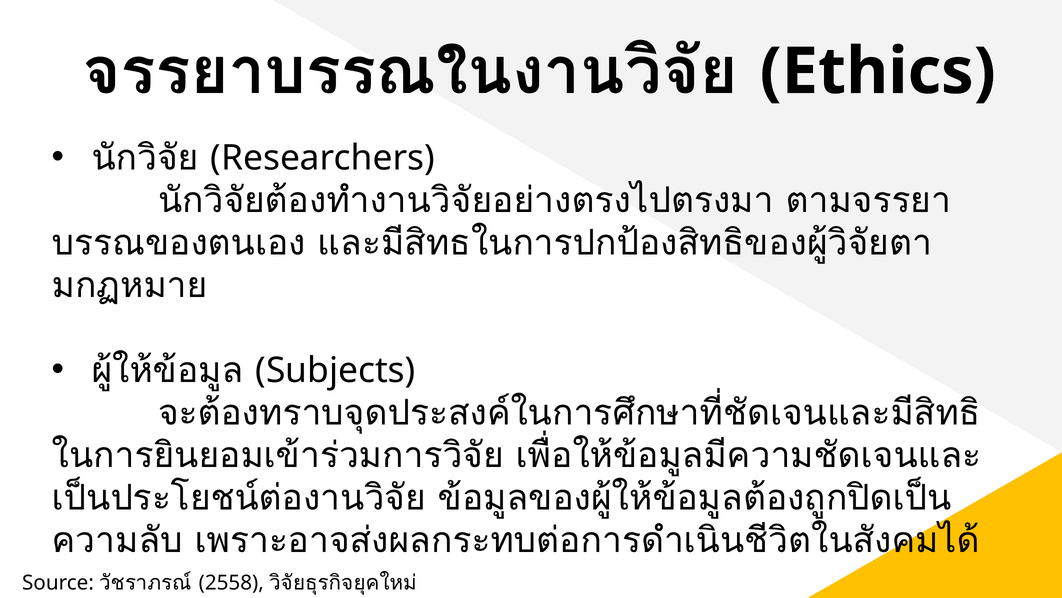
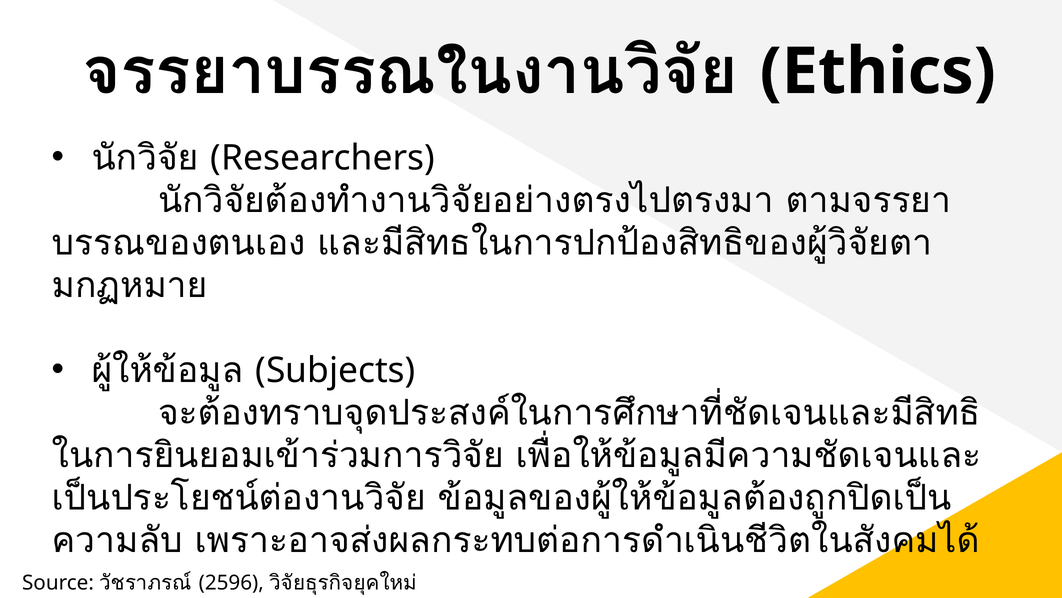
2558: 2558 -> 2596 (231, 582)
